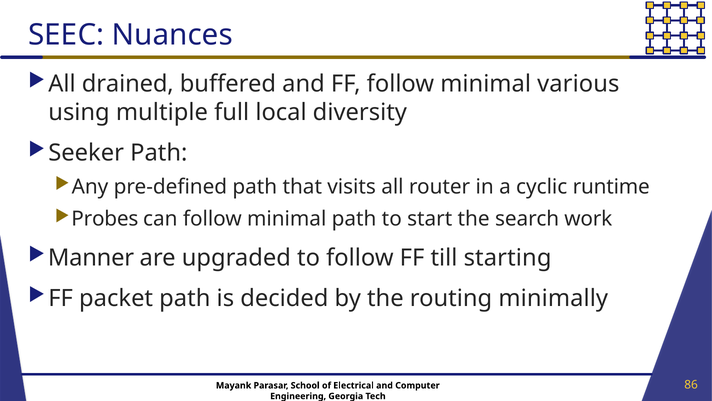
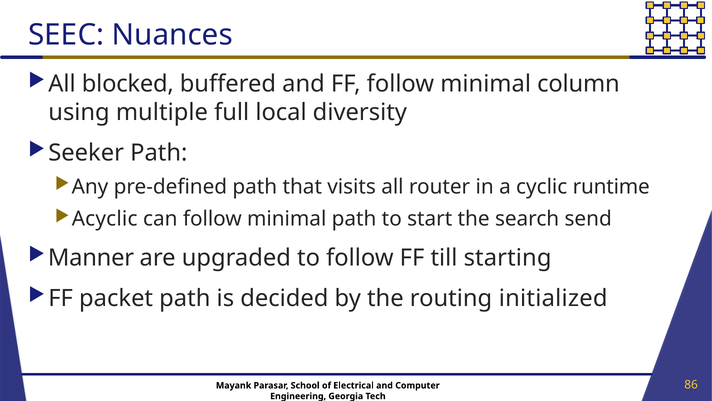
drained: drained -> blocked (128, 84)
various: various -> column (578, 84)
Probes: Probes -> Acyclic (105, 219)
work: work -> send (588, 219)
minimally: minimally -> initialized (553, 298)
